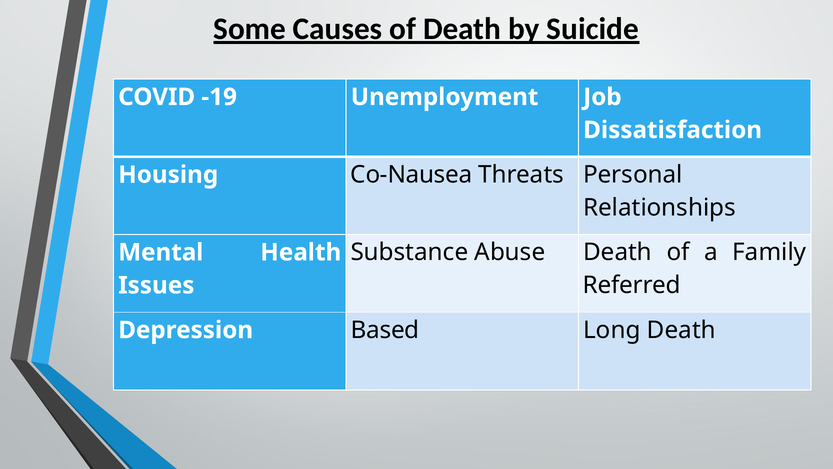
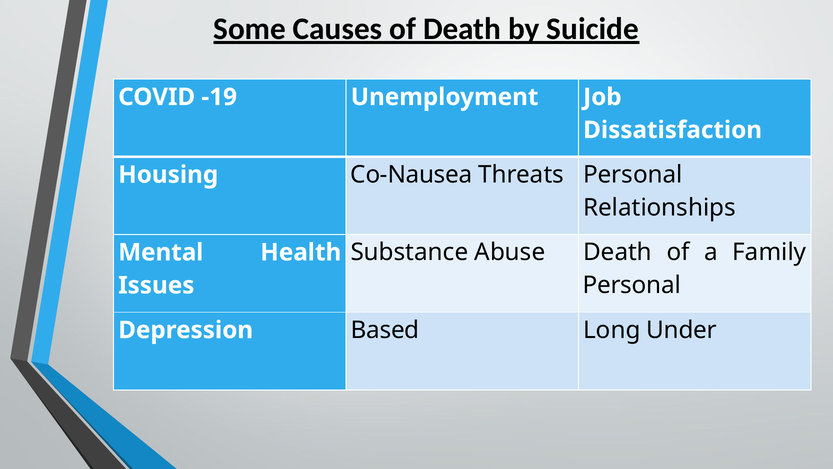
Referred: Referred -> Personal (632, 285)
Long Death: Death -> Under (681, 330)
